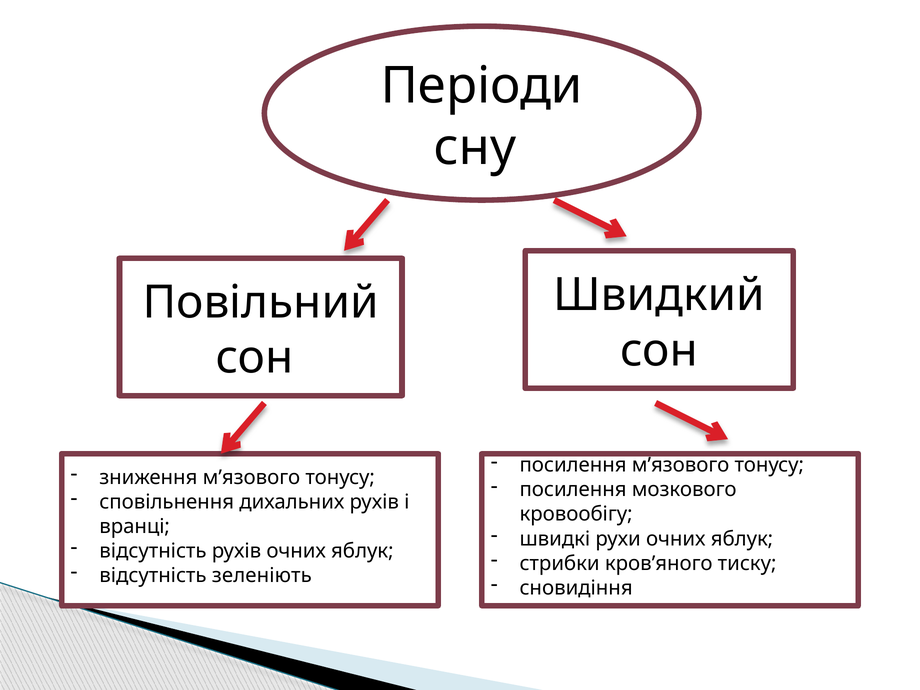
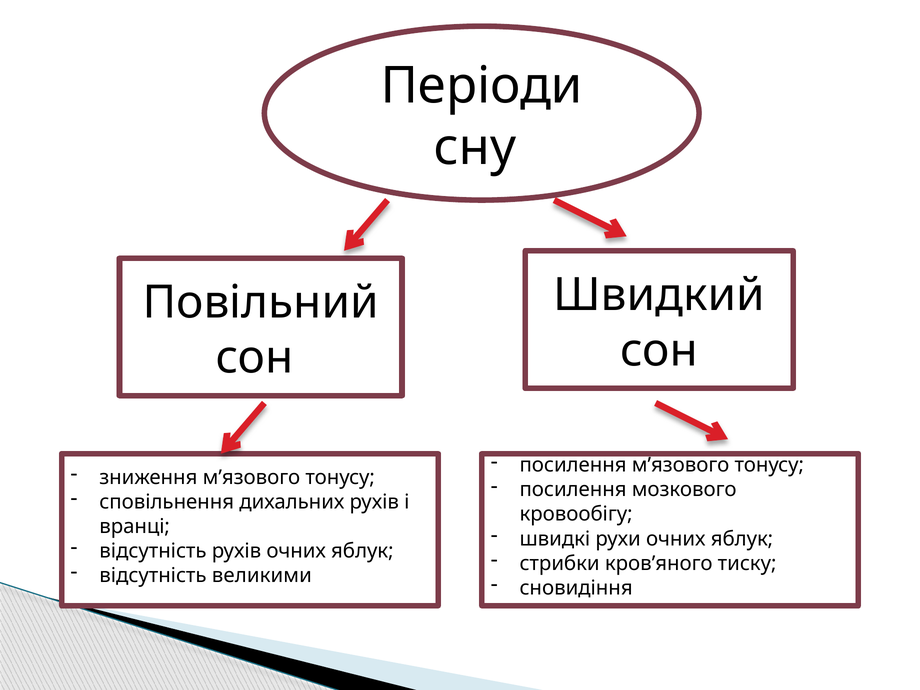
зеленіють: зеленіють -> великими (262, 576)
